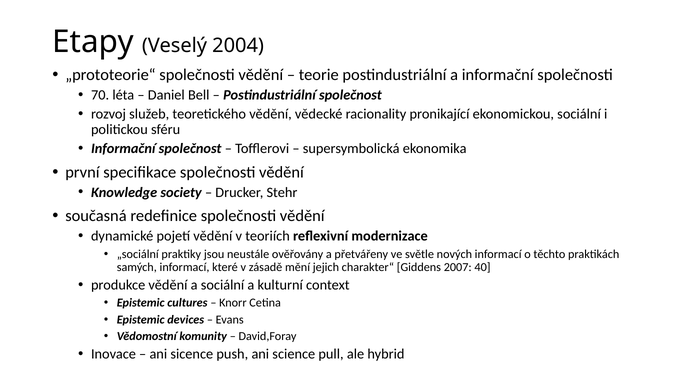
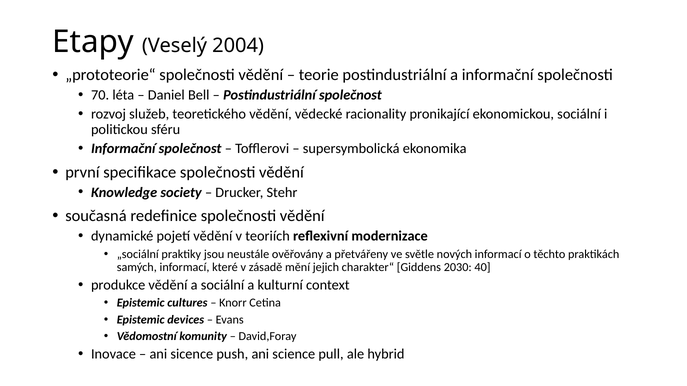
2007: 2007 -> 2030 (458, 267)
